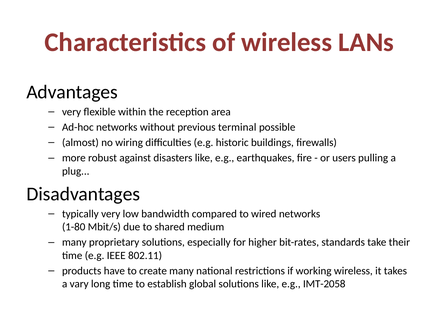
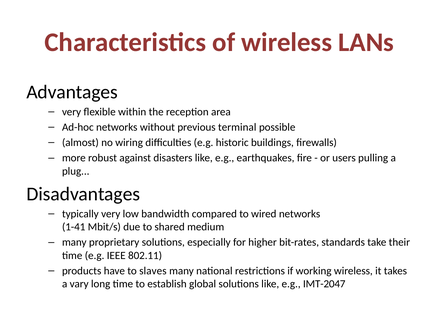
1-80: 1-80 -> 1-41 (74, 227)
create: create -> slaves (153, 271)
IMT-2058: IMT-2058 -> IMT-2047 (324, 284)
